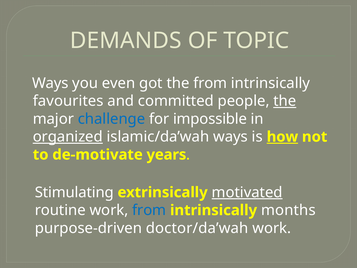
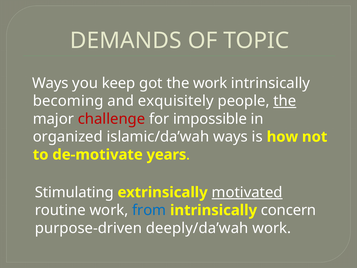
even: even -> keep (119, 83)
the from: from -> work (210, 83)
favourites: favourites -> becoming (68, 101)
committed: committed -> exquisitely (176, 101)
challenge colour: blue -> red (112, 119)
organized underline: present -> none (68, 137)
how underline: present -> none (282, 137)
months: months -> concern (289, 210)
doctor/da’wah: doctor/da’wah -> deeply/da’wah (197, 228)
